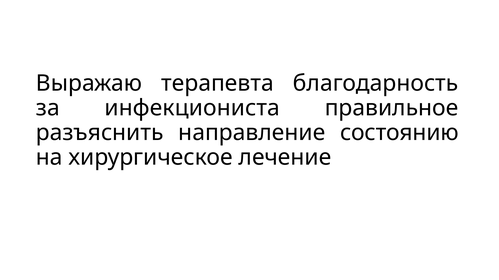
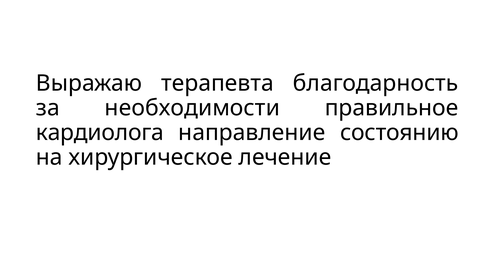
инфекциониста: инфекциониста -> необходимости (192, 108)
разъяснить: разъяснить -> кардиолога (100, 133)
